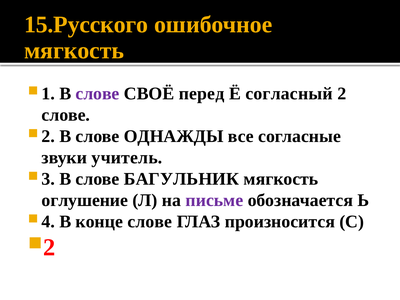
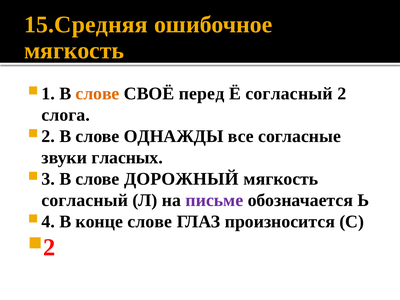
15.Русского: 15.Русского -> 15.Средняя (86, 25)
слове colour: purple -> orange (98, 94)
слове: слове -> слога (66, 115)
учитель: учитель -> гласных (127, 158)
БАГУЛЬНИК: БАГУЛЬНИК -> ДОРОЖНЫЙ (181, 179)
оглушение: оглушение -> согласный (85, 200)
